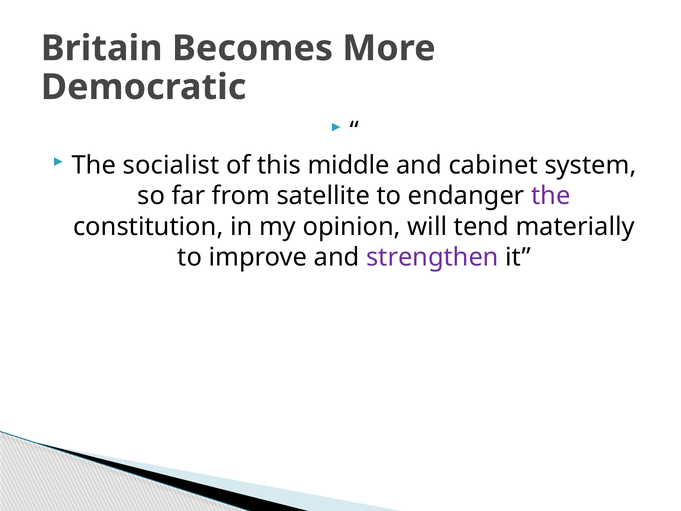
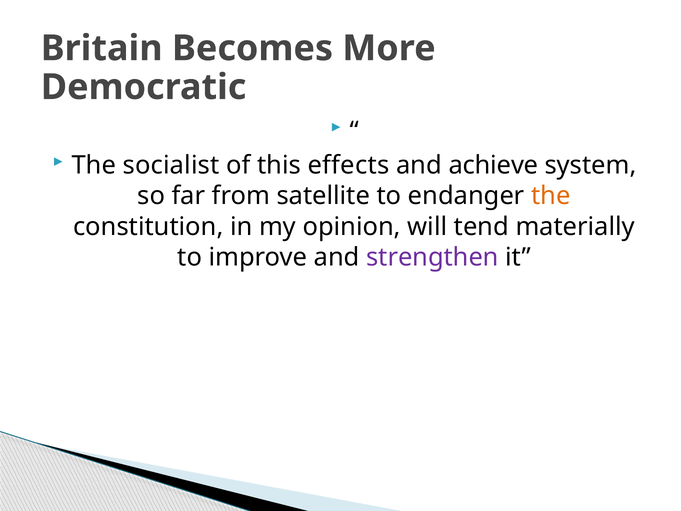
middle: middle -> effects (348, 165)
cabinet: cabinet -> achieve (493, 165)
the colour: purple -> orange (551, 196)
